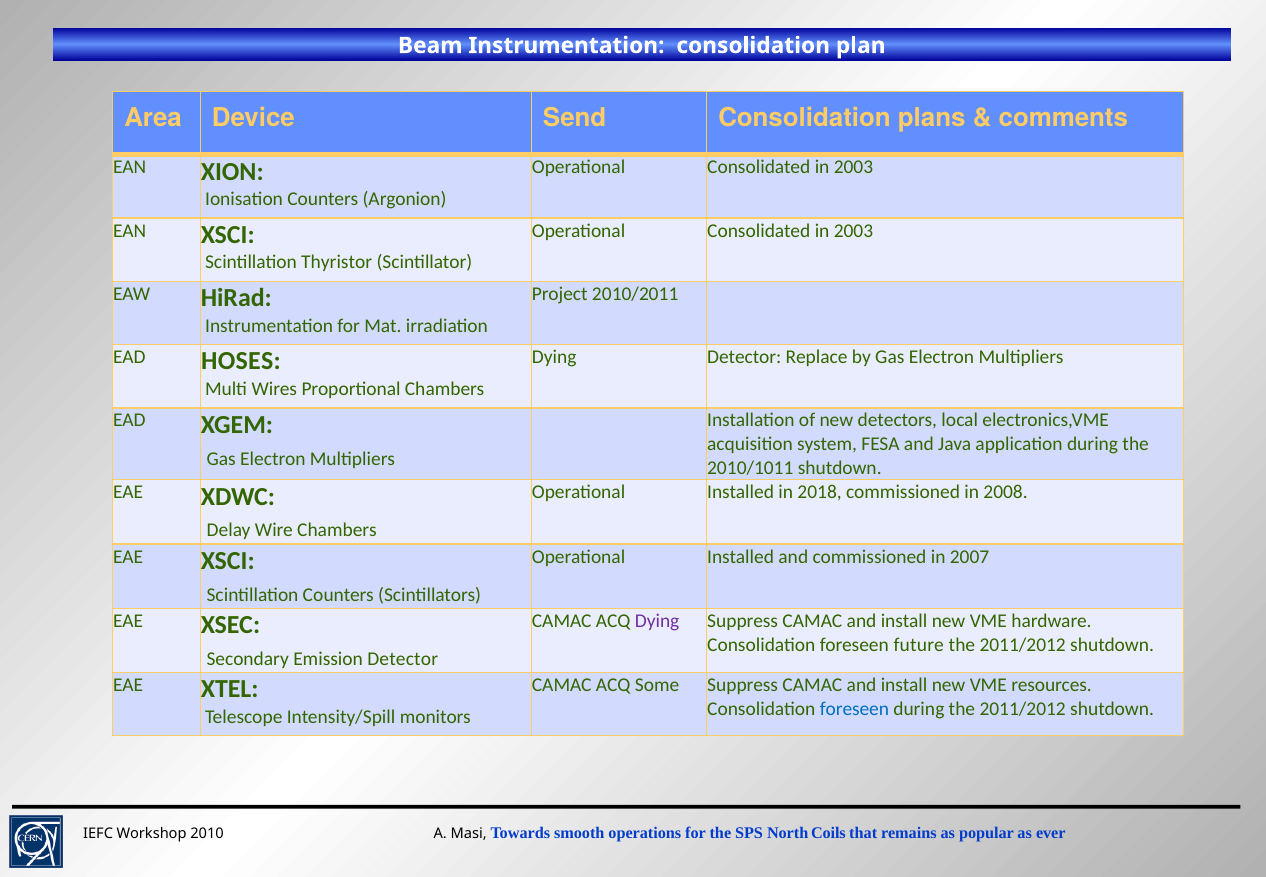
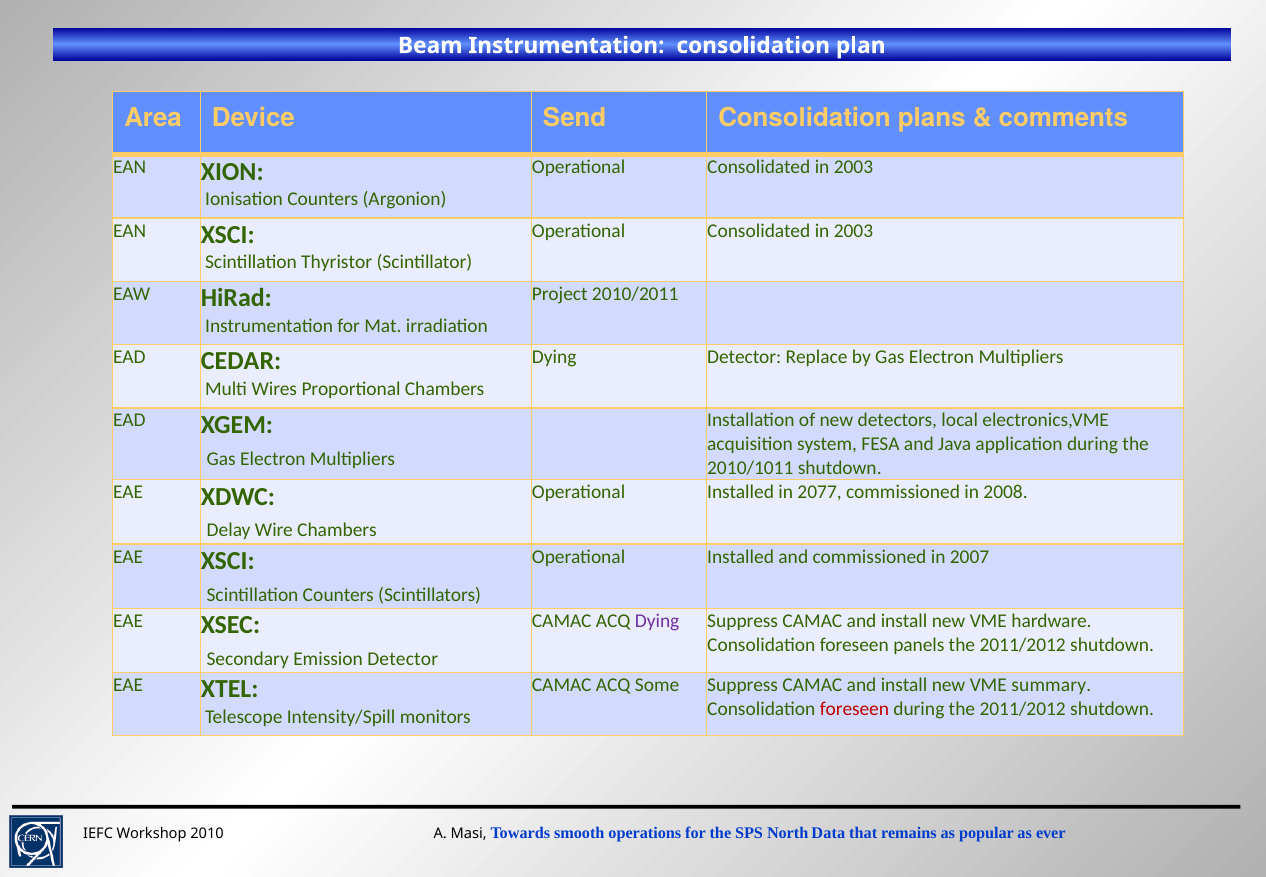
HOSES: HOSES -> CEDAR (241, 361)
2018: 2018 -> 2077 (820, 492)
future: future -> panels (919, 644)
resources: resources -> summary (1051, 685)
foreseen colour: blue -> red (854, 708)
Coils: Coils -> Data (828, 832)
